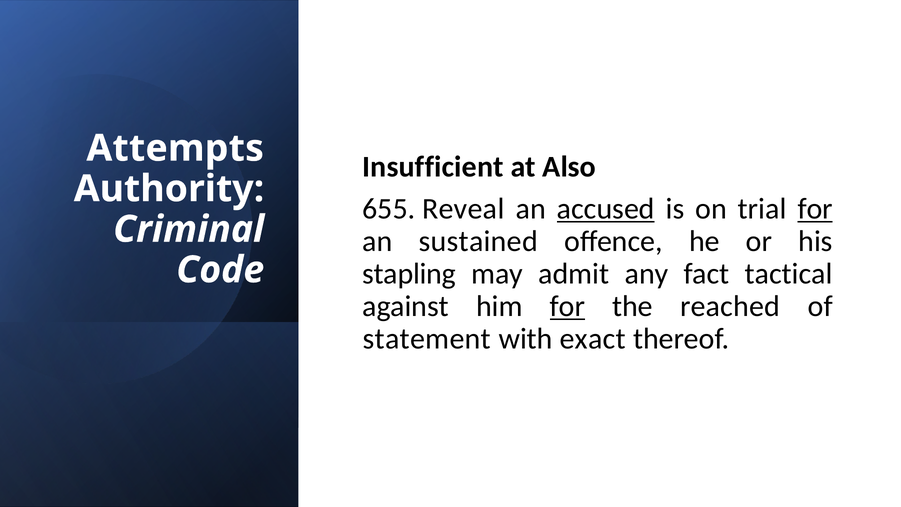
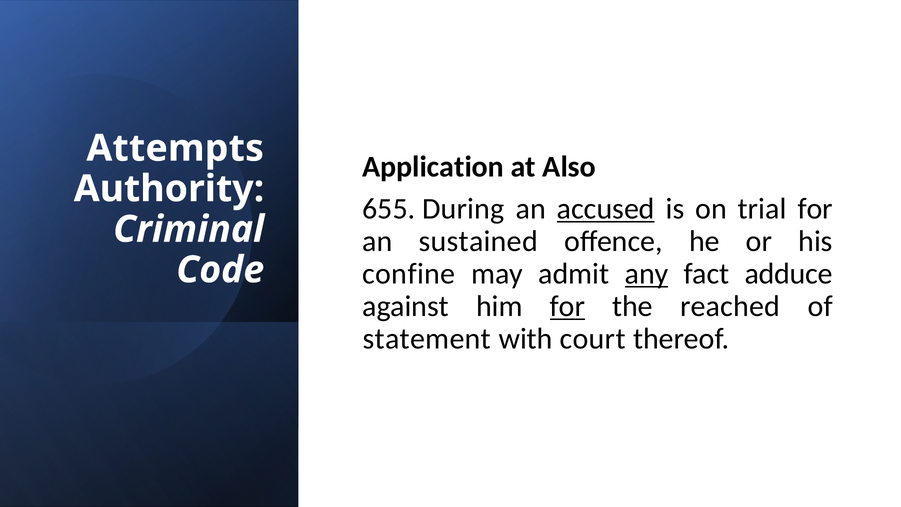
Insufficient: Insufficient -> Application (433, 167)
Reveal: Reveal -> During (463, 209)
for underline: present -> none (815, 209)
stapling: stapling -> confine (409, 274)
any underline: none -> present (646, 274)
tactical: tactical -> adduce (789, 274)
exact: exact -> court (593, 339)
